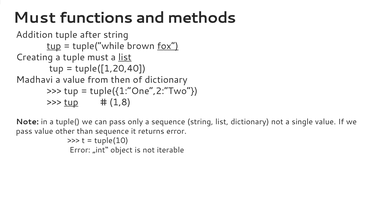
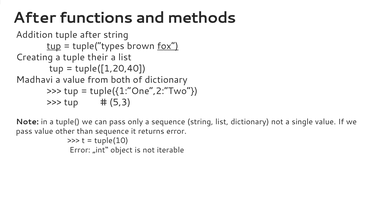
Must: Must -> After (35, 18)
tuple(“while: tuple(“while -> tuple(“types (98, 46)
tuple must: must -> their (98, 57)
list underline: present -> none (125, 57)
then: then -> both (121, 80)
tup underline: present -> none (71, 102)
1,8: 1,8 -> 5,3 (120, 102)
